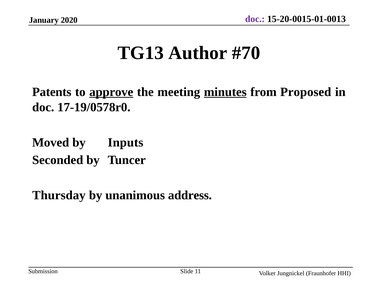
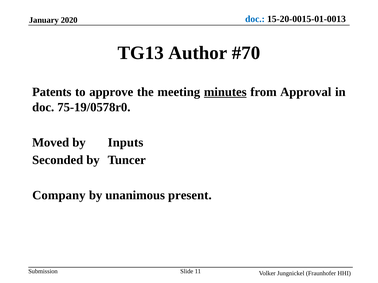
doc colour: purple -> blue (255, 19)
approve underline: present -> none (111, 92)
Proposed: Proposed -> Approval (306, 92)
17-19/0578r0: 17-19/0578r0 -> 75-19/0578r0 (94, 107)
Thursday: Thursday -> Company (59, 196)
address: address -> present (190, 196)
